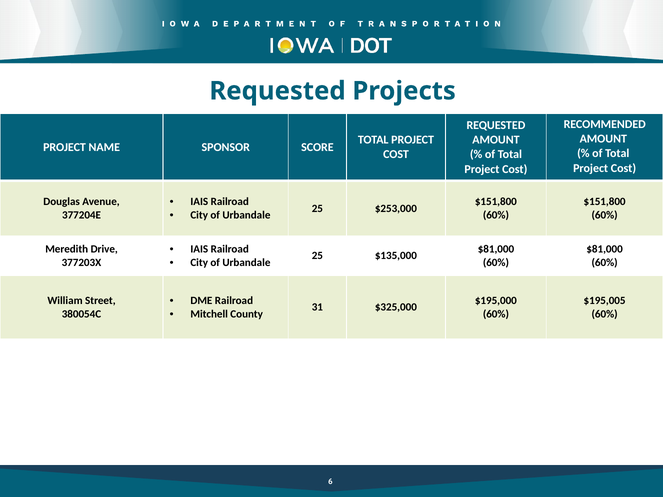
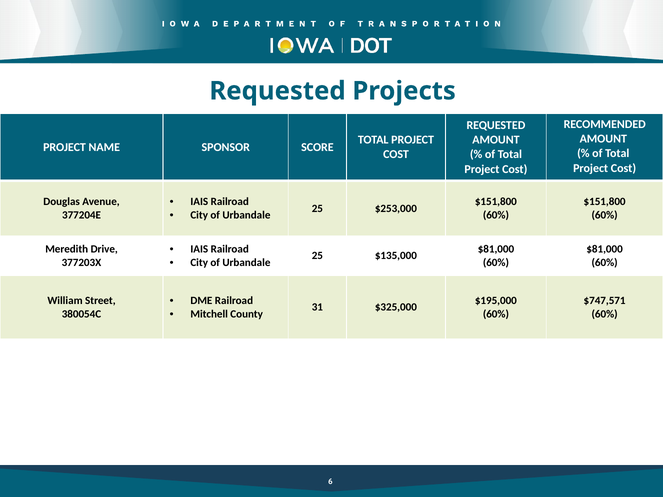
$195,005: $195,005 -> $747,571 (605, 301)
